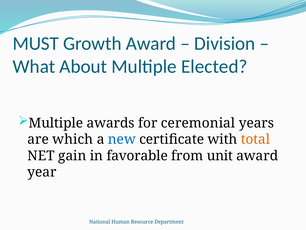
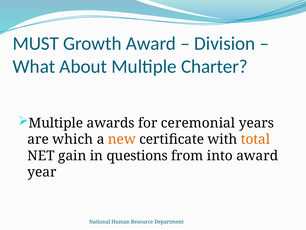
Elected: Elected -> Charter (214, 66)
new colour: blue -> orange (122, 139)
favorable: favorable -> questions (137, 155)
unit: unit -> into (220, 155)
